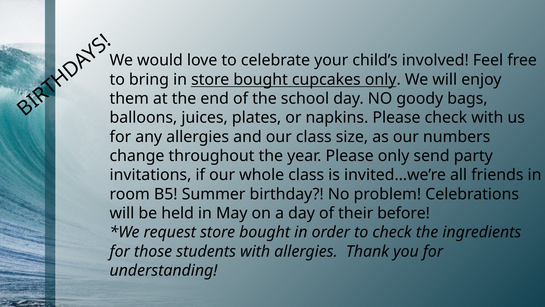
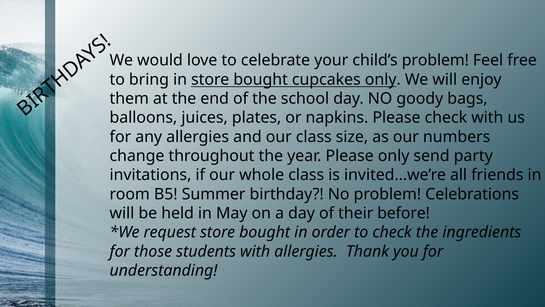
child’s involved: involved -> problem (435, 60)
